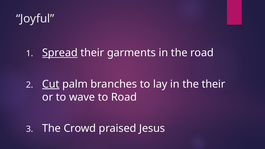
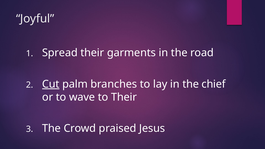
Spread underline: present -> none (60, 53)
the their: their -> chief (214, 84)
to Road: Road -> Their (124, 97)
